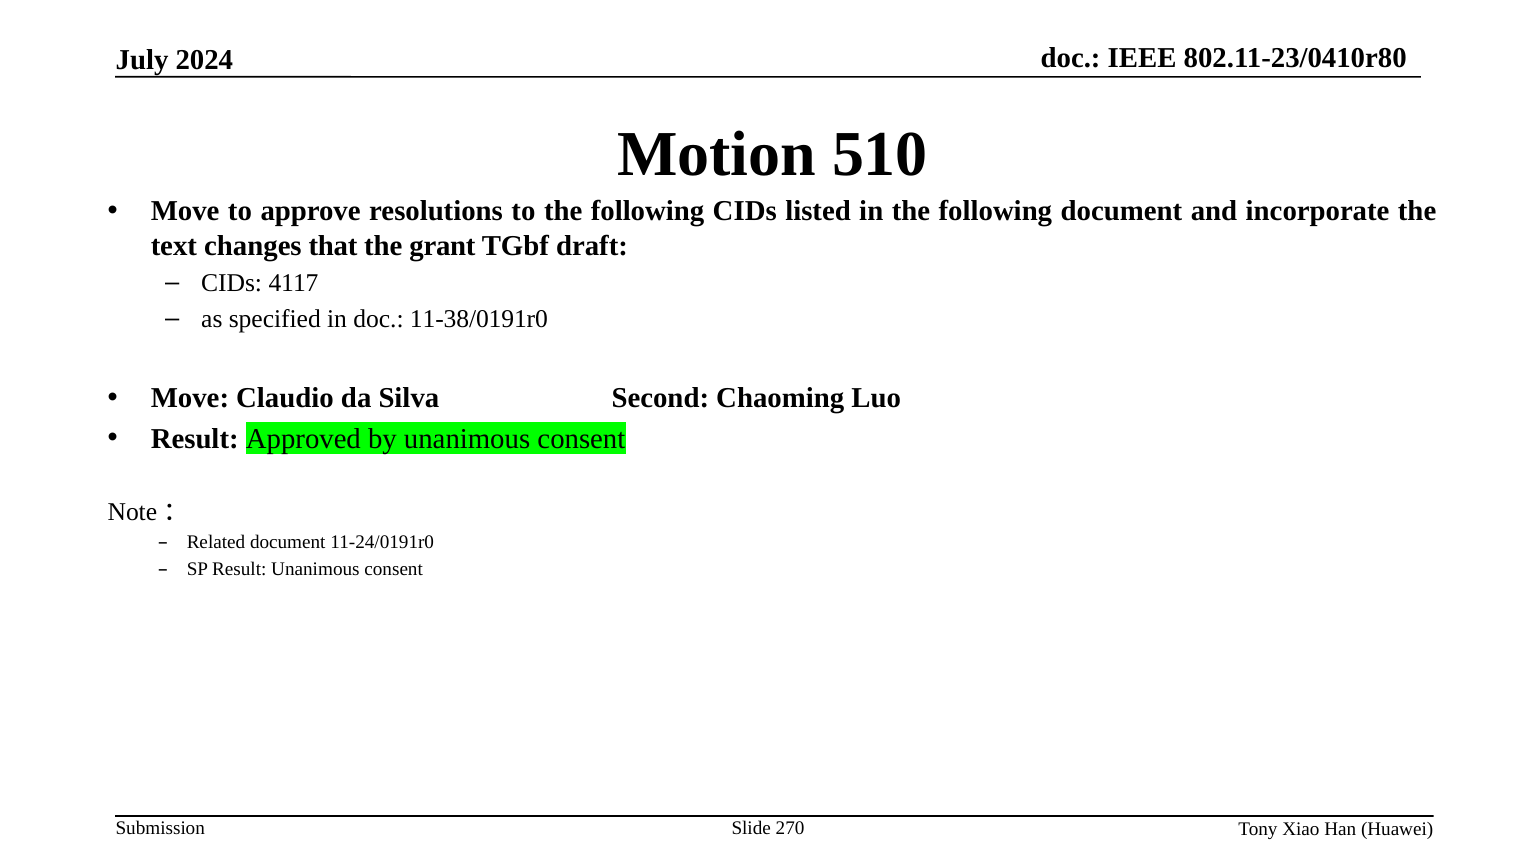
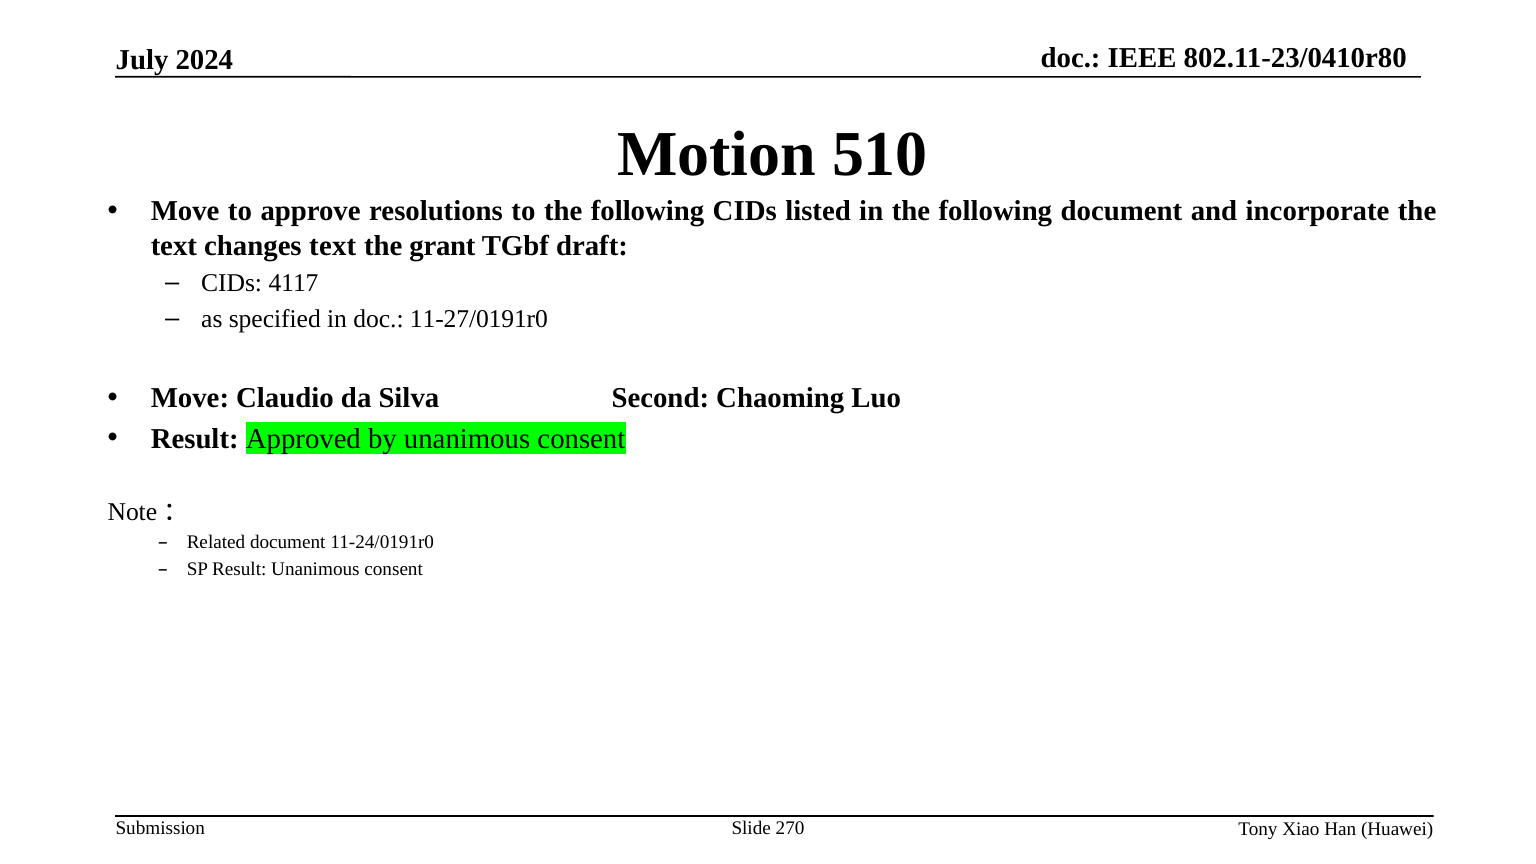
changes that: that -> text (333, 246)
11-38/0191r0: 11-38/0191r0 -> 11-27/0191r0 (479, 319)
